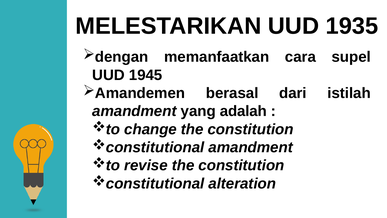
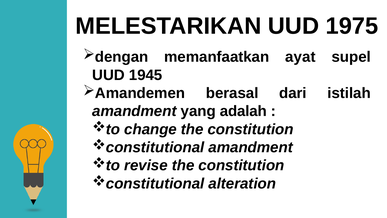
1935: 1935 -> 1975 (352, 26)
cara: cara -> ayat (300, 57)
